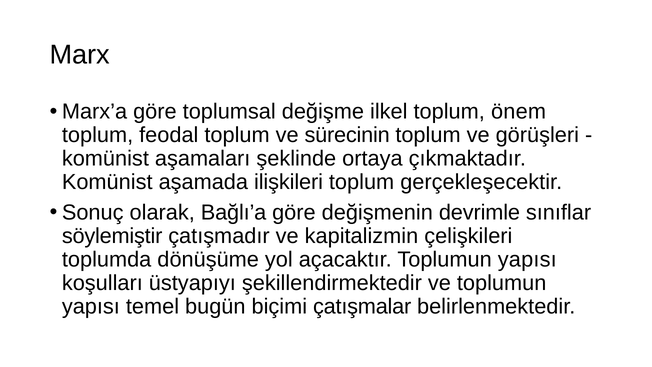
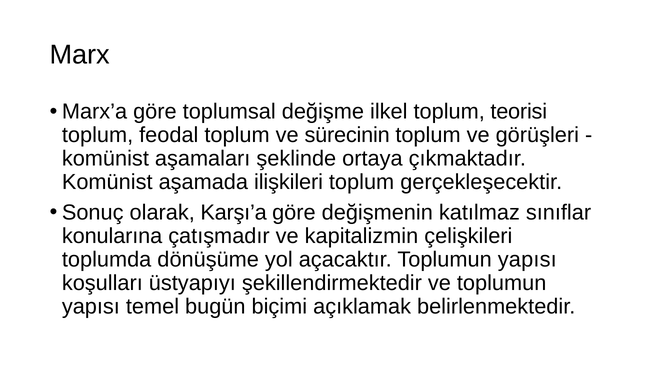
önem: önem -> teorisi (519, 112)
Bağlı’a: Bağlı’a -> Karşı’a (234, 212)
devrimle: devrimle -> katılmaz (479, 212)
söylemiştir: söylemiştir -> konularına (112, 236)
çatışmalar: çatışmalar -> açıklamak (362, 306)
